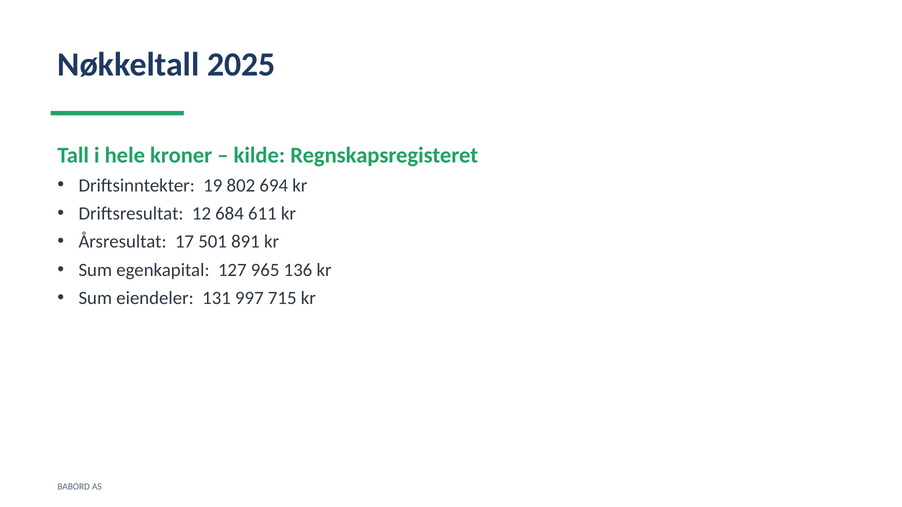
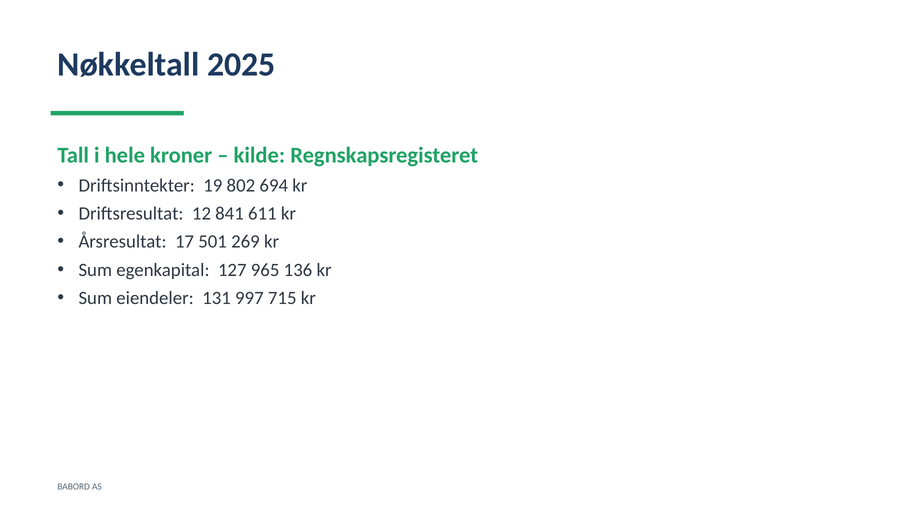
684: 684 -> 841 (229, 214)
891: 891 -> 269 (245, 242)
